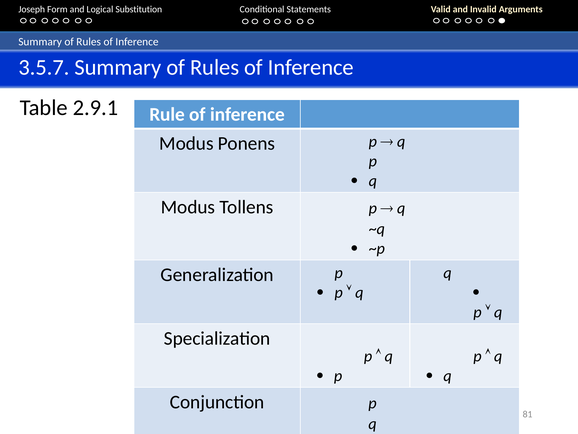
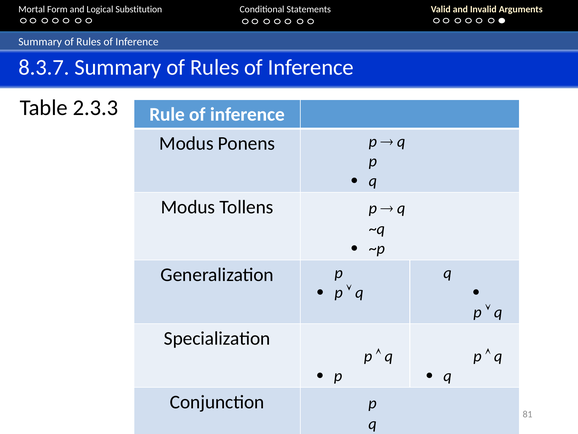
Joseph: Joseph -> Mortal (32, 9)
3.5.7: 3.5.7 -> 8.3.7 (44, 67)
2.9.1: 2.9.1 -> 2.3.3 (95, 107)
